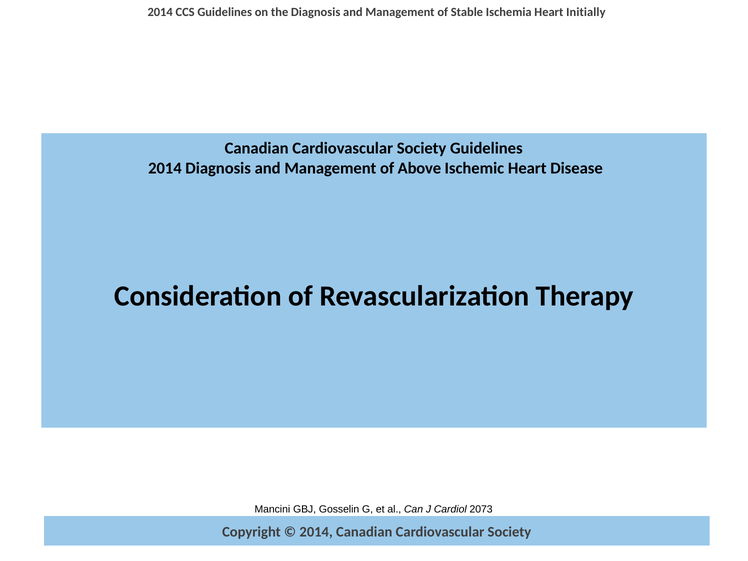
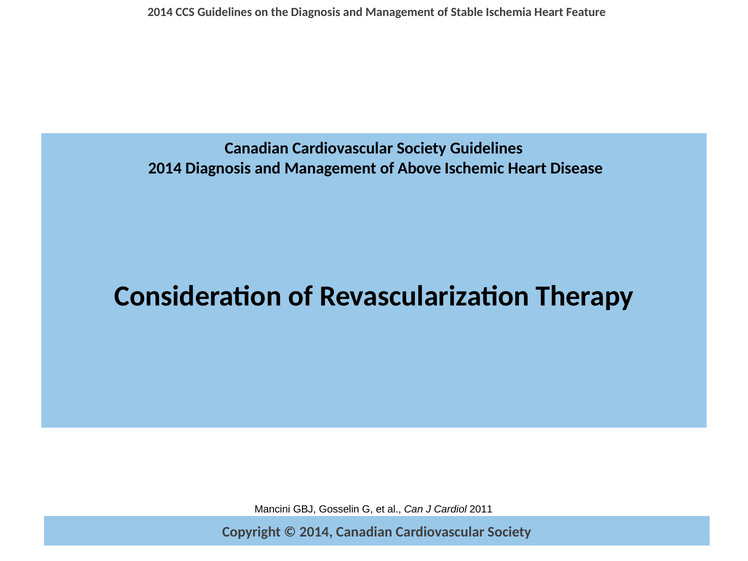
Initially: Initially -> Feature (586, 12)
2073: 2073 -> 2011 (481, 509)
